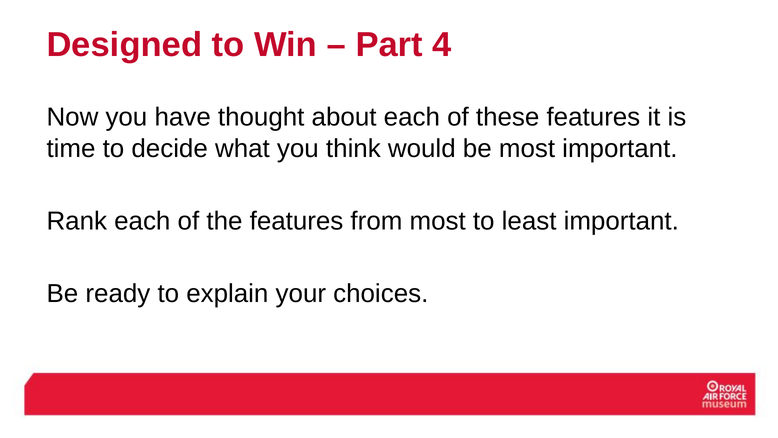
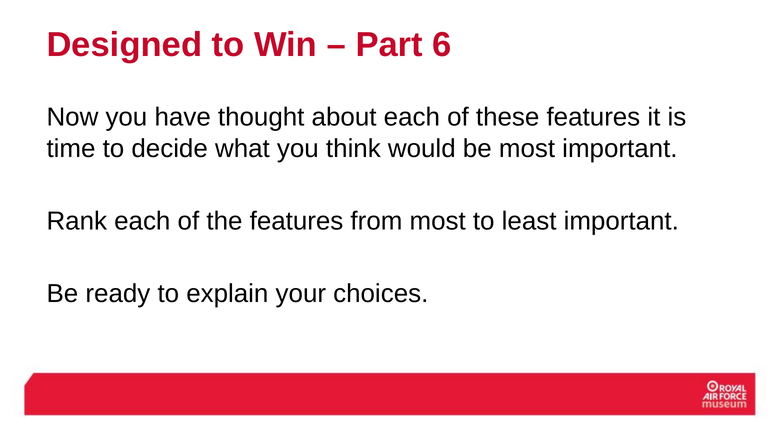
4: 4 -> 6 (442, 45)
